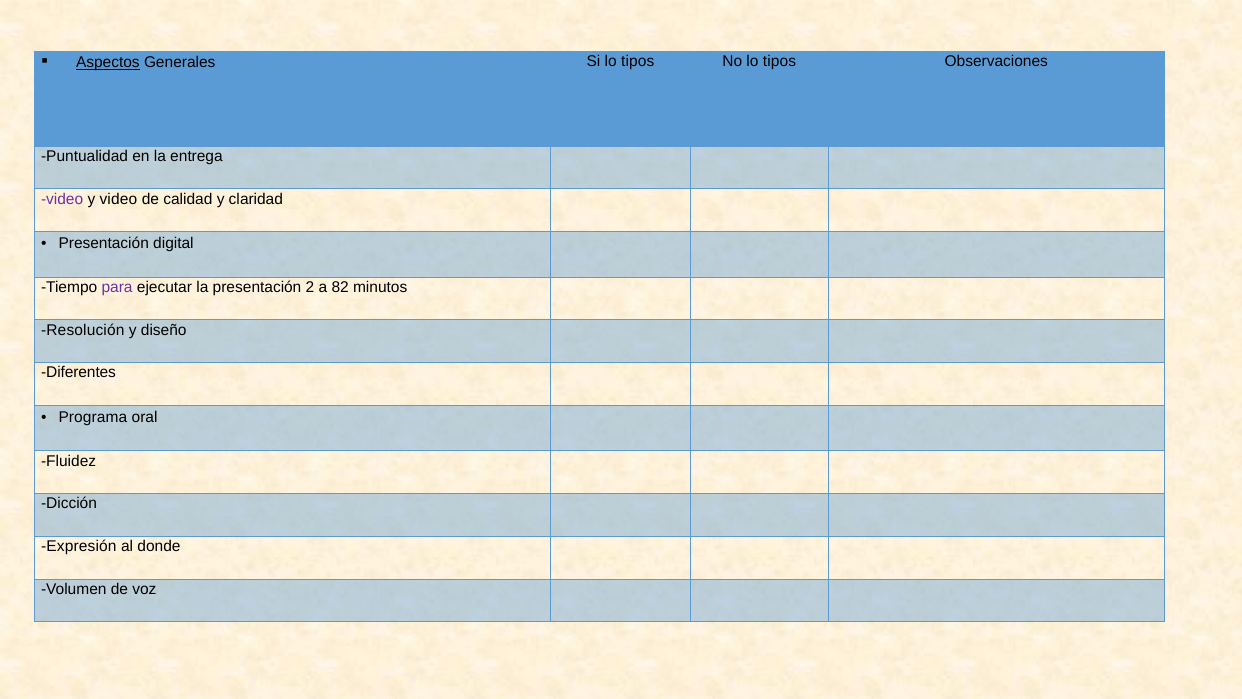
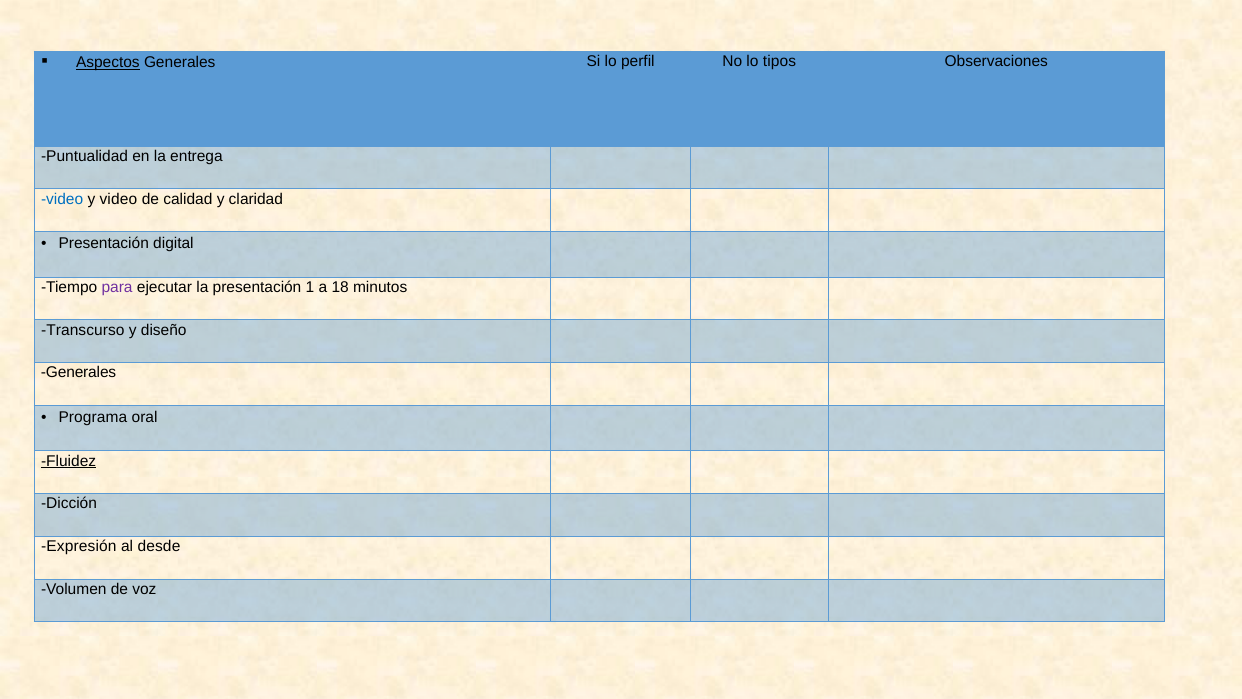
Si lo tipos: tipos -> perfil (638, 61)
video colour: purple -> blue (62, 199)
2: 2 -> 1 (310, 287)
82: 82 -> 18 (340, 287)
Resolución: Resolución -> Transcurso (83, 330)
Diferentes: Diferentes -> Generales (79, 373)
Fluidez underline: none -> present (69, 461)
donde: donde -> desde (159, 546)
